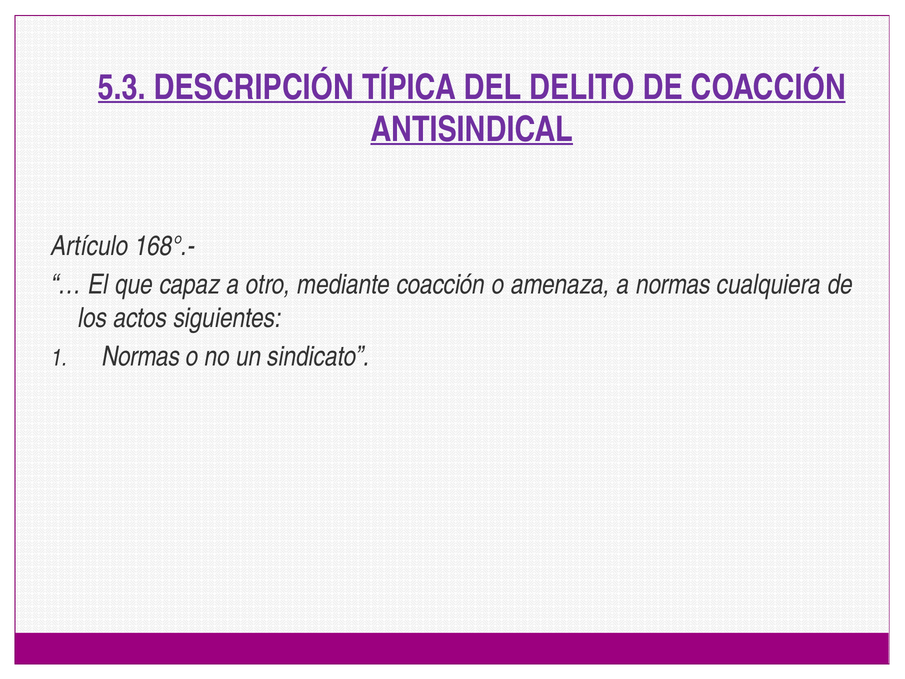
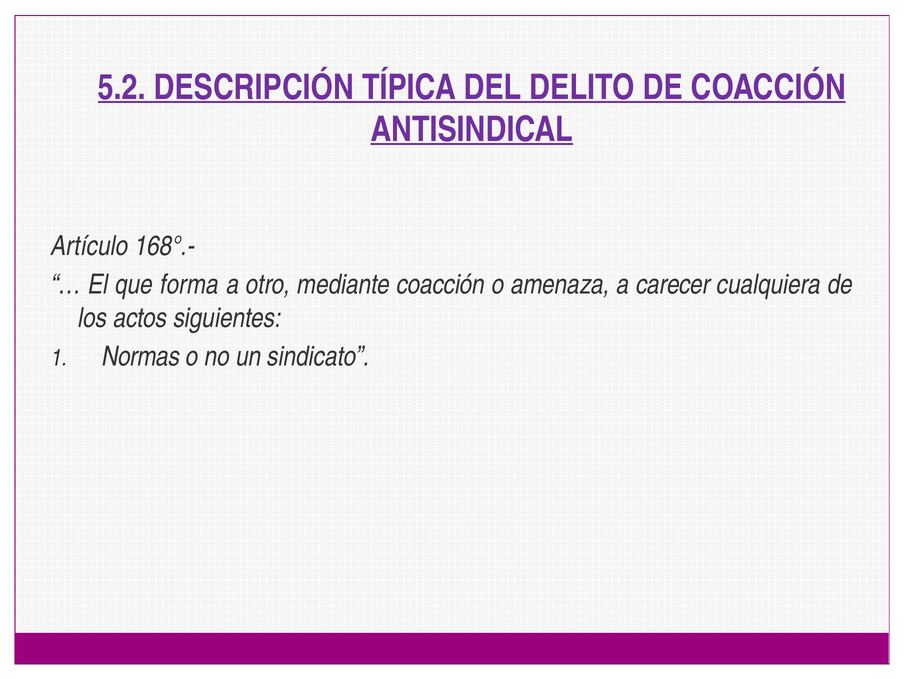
5.3: 5.3 -> 5.2 (122, 87)
capaz: capaz -> forma (190, 285)
a normas: normas -> carecer (673, 285)
